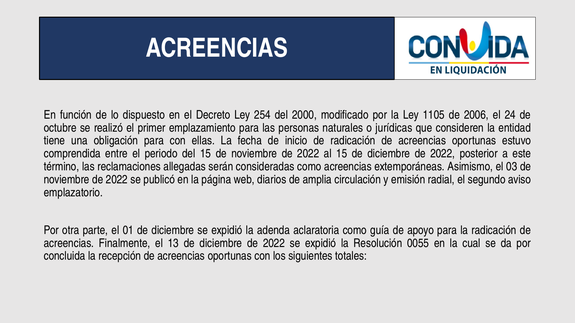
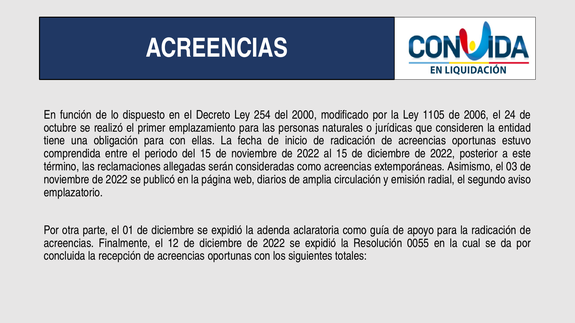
13: 13 -> 12 (173, 243)
